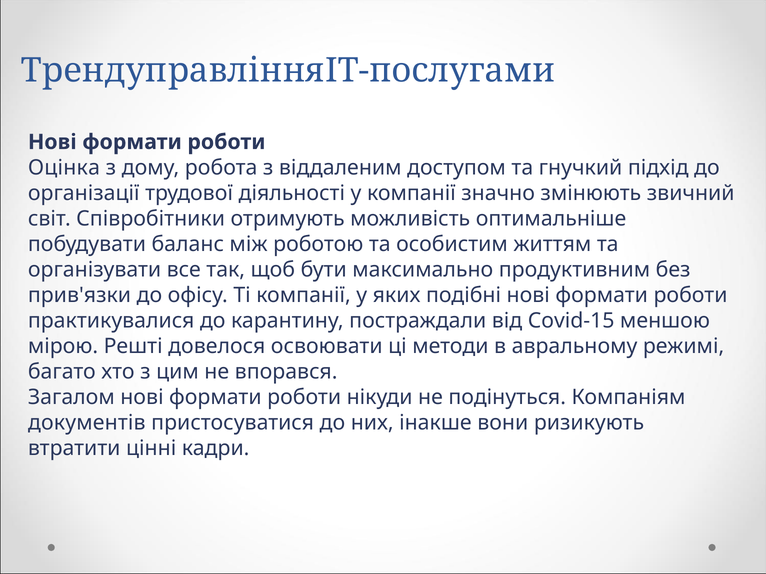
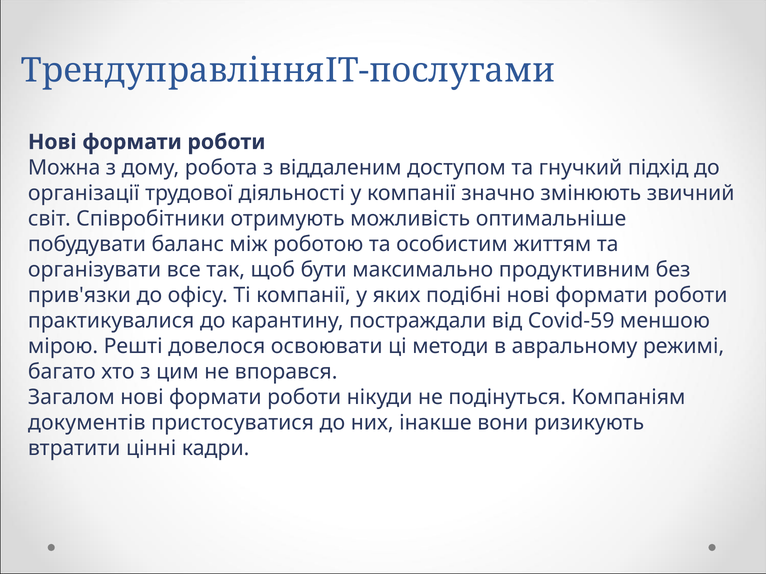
Оцінка: Оцінка -> Можна (64, 168)
Covid-15: Covid-15 -> Covid-59 (571, 321)
